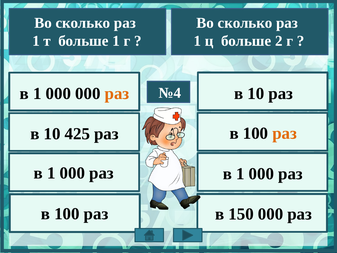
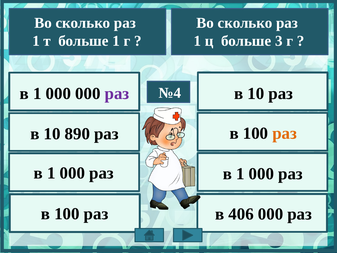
2: 2 -> 3 (279, 41)
раз colour: orange -> purple (117, 94)
425: 425 -> 890 (77, 134)
150: 150 -> 406 (241, 214)
